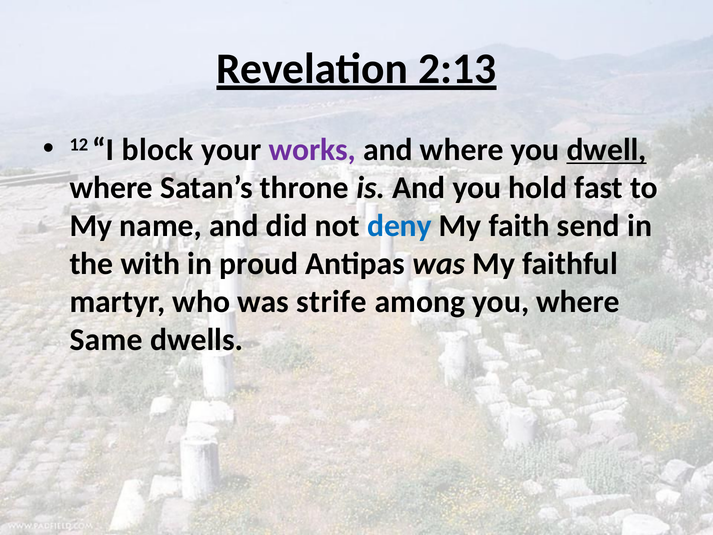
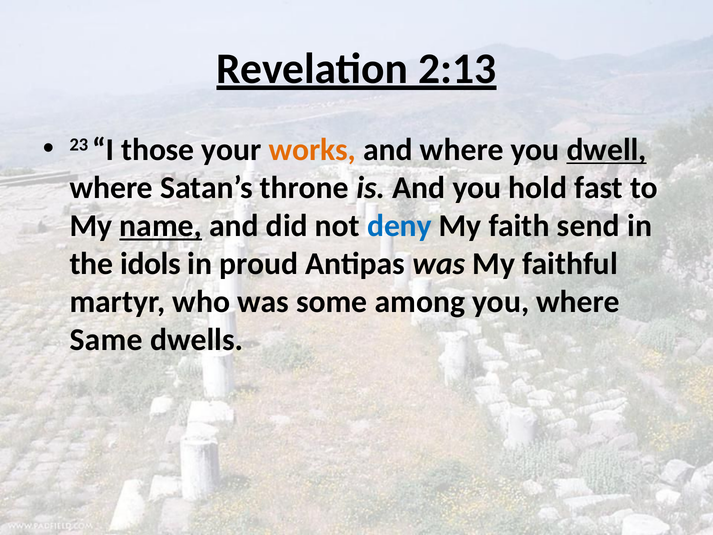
12: 12 -> 23 (79, 144)
block: block -> those (158, 150)
works colour: purple -> orange (312, 150)
name underline: none -> present (161, 226)
with: with -> idols (151, 264)
strife: strife -> some (332, 302)
